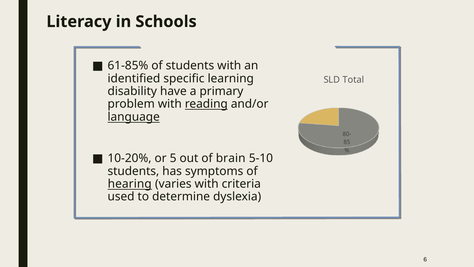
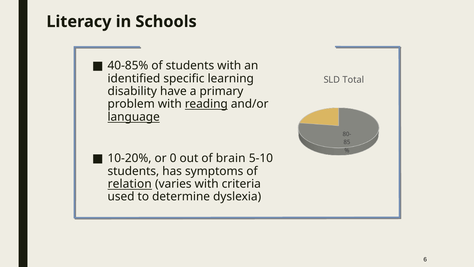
61-85%: 61-85% -> 40-85% (128, 66)
5: 5 -> 0 (173, 158)
hearing: hearing -> relation (130, 184)
